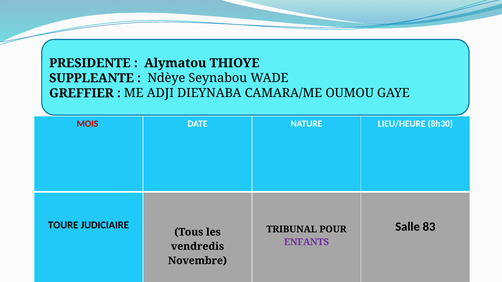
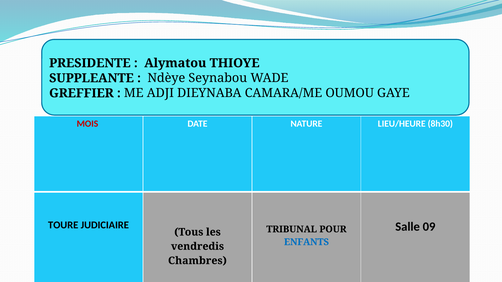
83: 83 -> 09 (429, 227)
ENFANTS colour: purple -> blue (306, 242)
Novembre: Novembre -> Chambres (197, 261)
